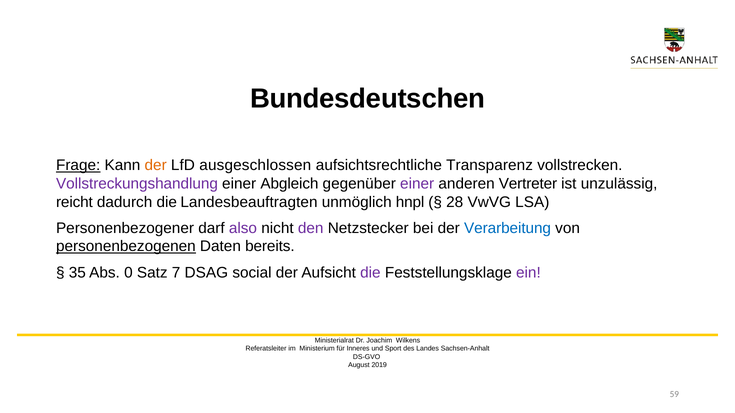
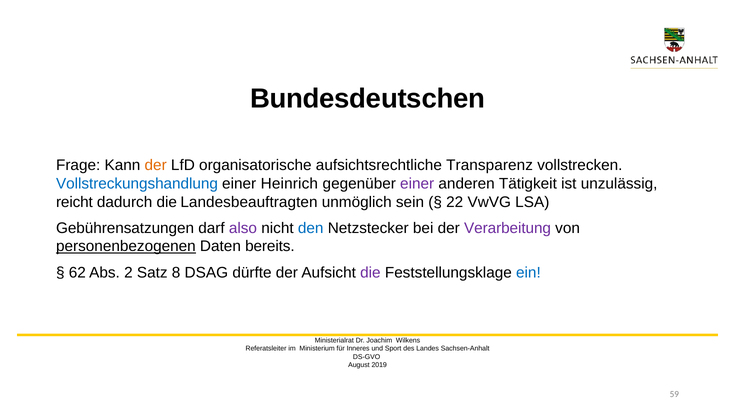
Frage underline: present -> none (78, 166)
ausgeschlossen: ausgeschlossen -> organisatorische (255, 166)
Vollstreckungshandlung colour: purple -> blue (137, 184)
Abgleich: Abgleich -> Heinrich (289, 184)
Vertreter: Vertreter -> Tätigkeit (528, 184)
hnpl: hnpl -> sein (410, 202)
28: 28 -> 22 (455, 202)
Personenbezogener: Personenbezogener -> Gebührensatzungen (125, 228)
den colour: purple -> blue (311, 228)
Verarbeitung colour: blue -> purple (508, 228)
35: 35 -> 62 (77, 273)
0: 0 -> 2 (128, 273)
7: 7 -> 8 (176, 273)
social: social -> dürfte (252, 273)
ein colour: purple -> blue (528, 273)
